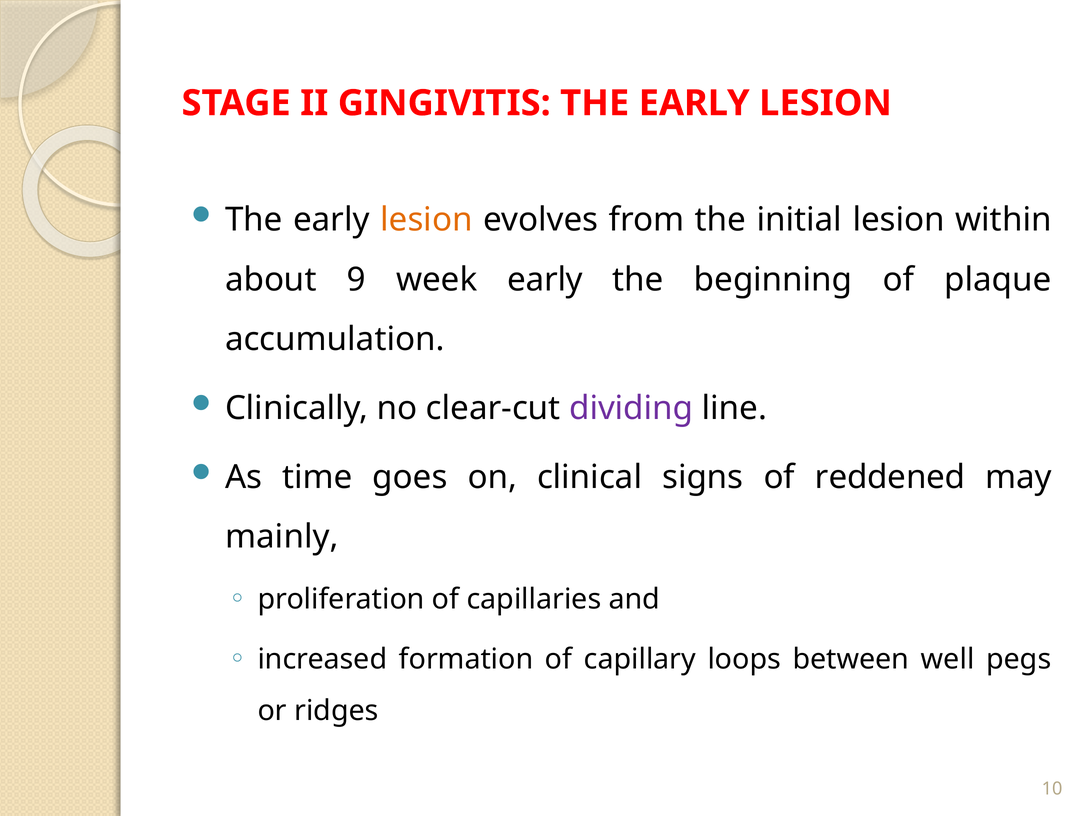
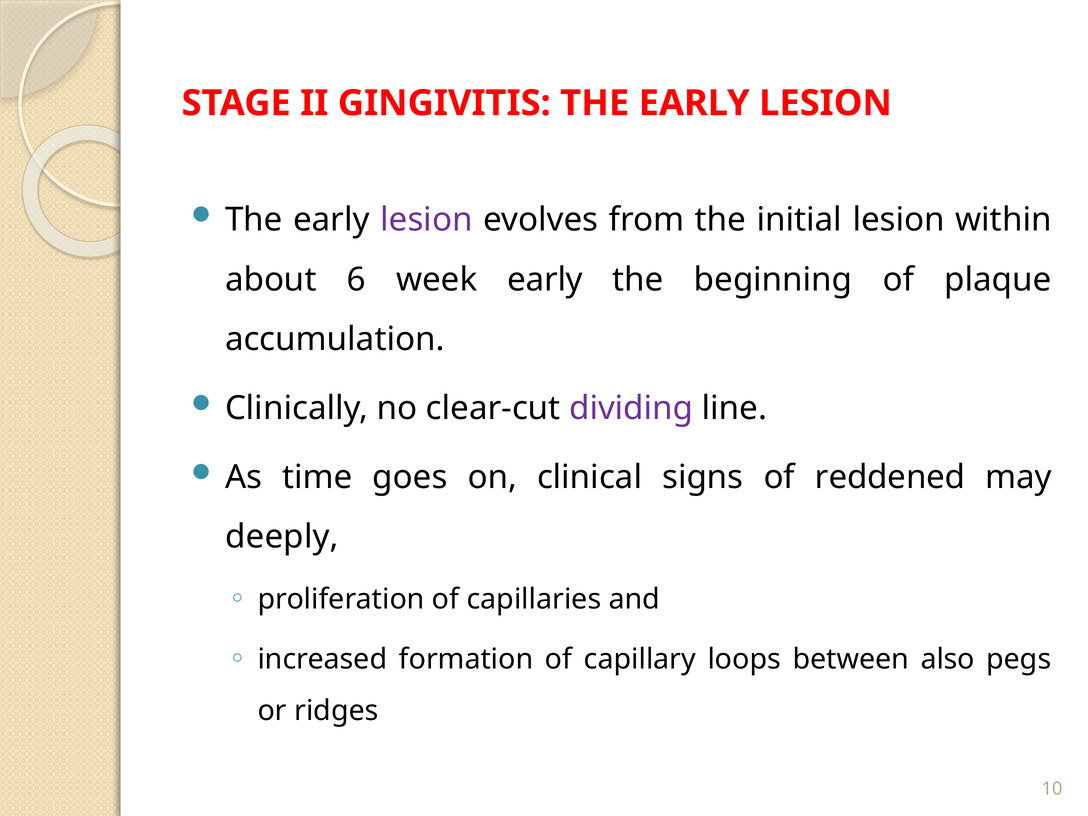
lesion colour: orange -> purple (426, 220)
9: 9 -> 6 (356, 280)
mainly: mainly -> deeply (282, 537)
well: well -> also (948, 659)
